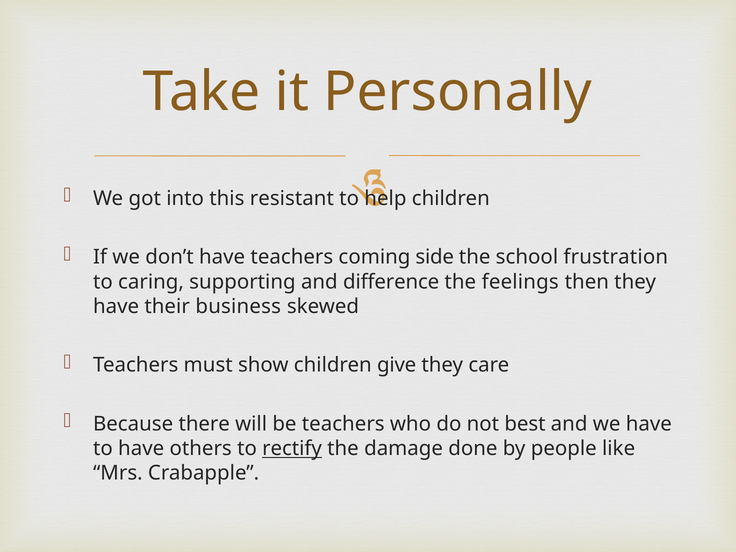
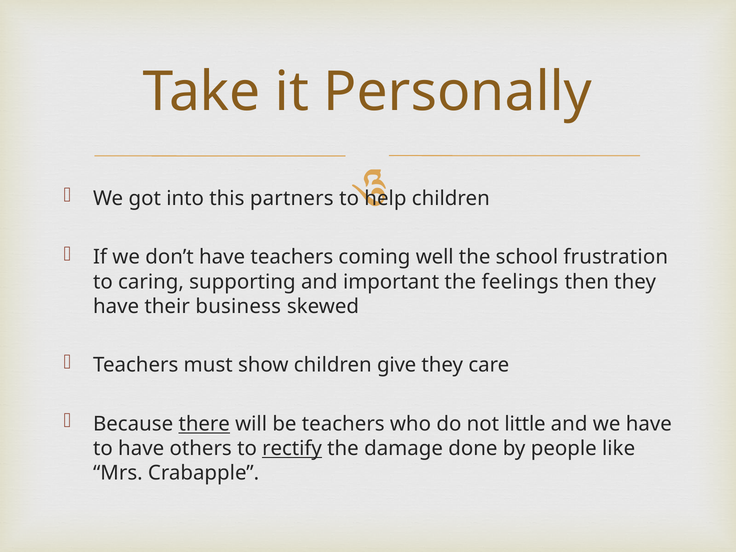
resistant: resistant -> partners (292, 198)
side: side -> well (435, 257)
difference: difference -> important (391, 282)
there underline: none -> present (204, 424)
best: best -> little (525, 424)
